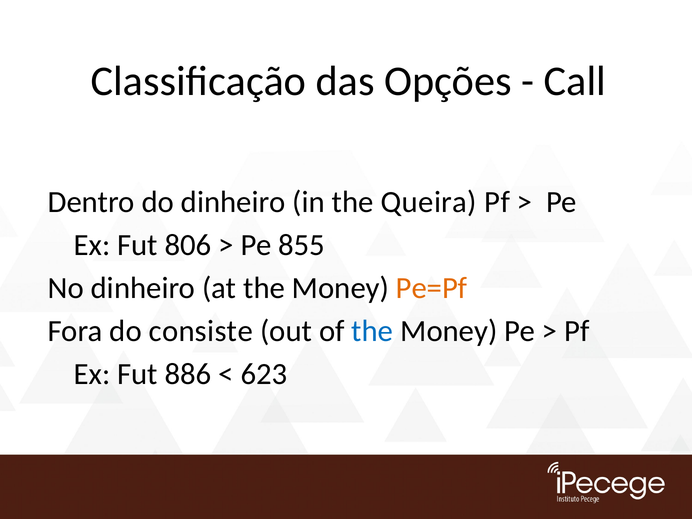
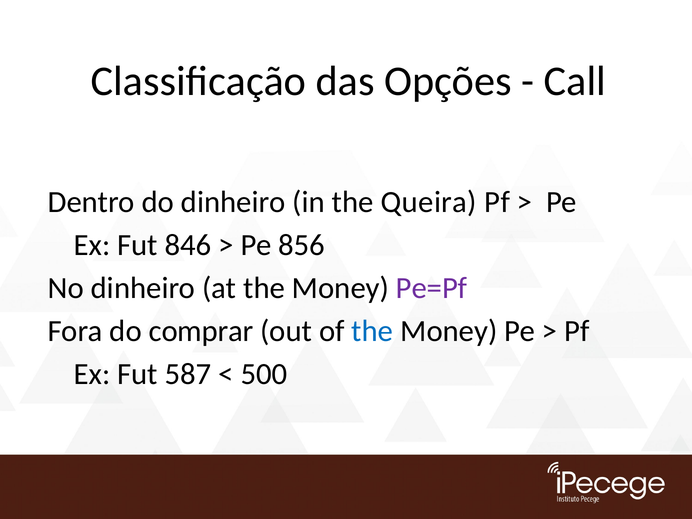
806: 806 -> 846 (188, 245)
855: 855 -> 856 (302, 245)
Pe=Pf colour: orange -> purple (432, 288)
consiste: consiste -> comprar (201, 331)
886: 886 -> 587 (188, 374)
623: 623 -> 500 (264, 374)
